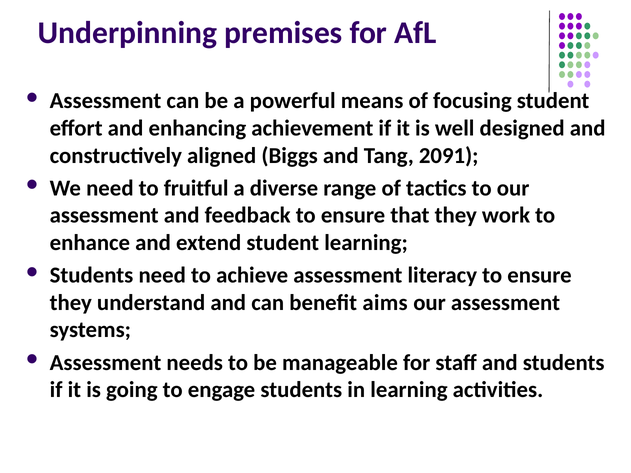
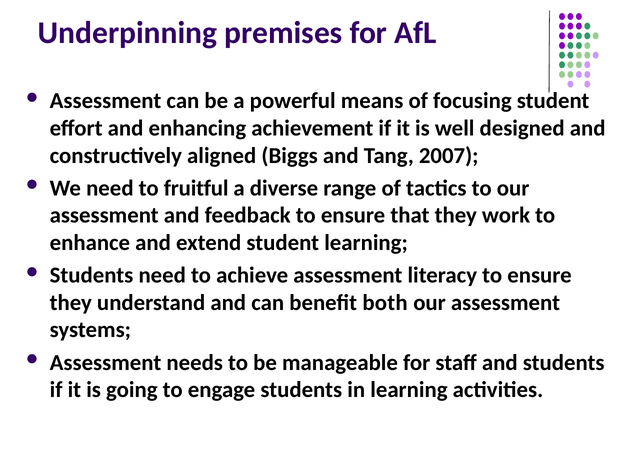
2091: 2091 -> 2007 (449, 156)
aims: aims -> both (385, 303)
